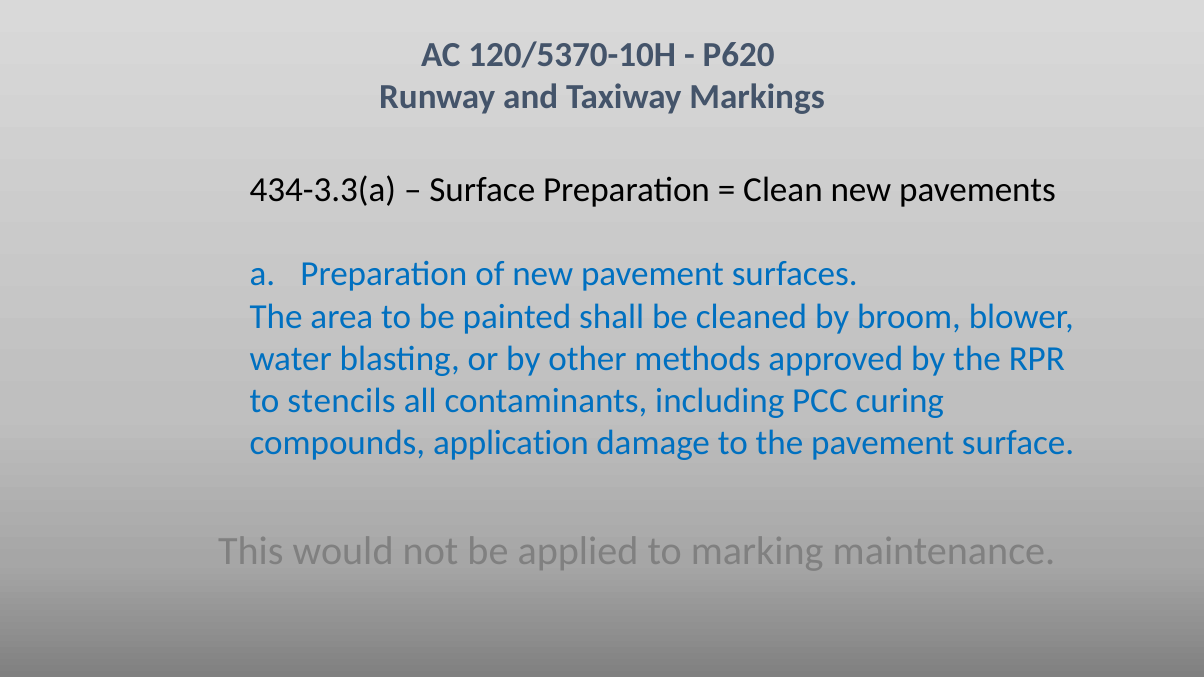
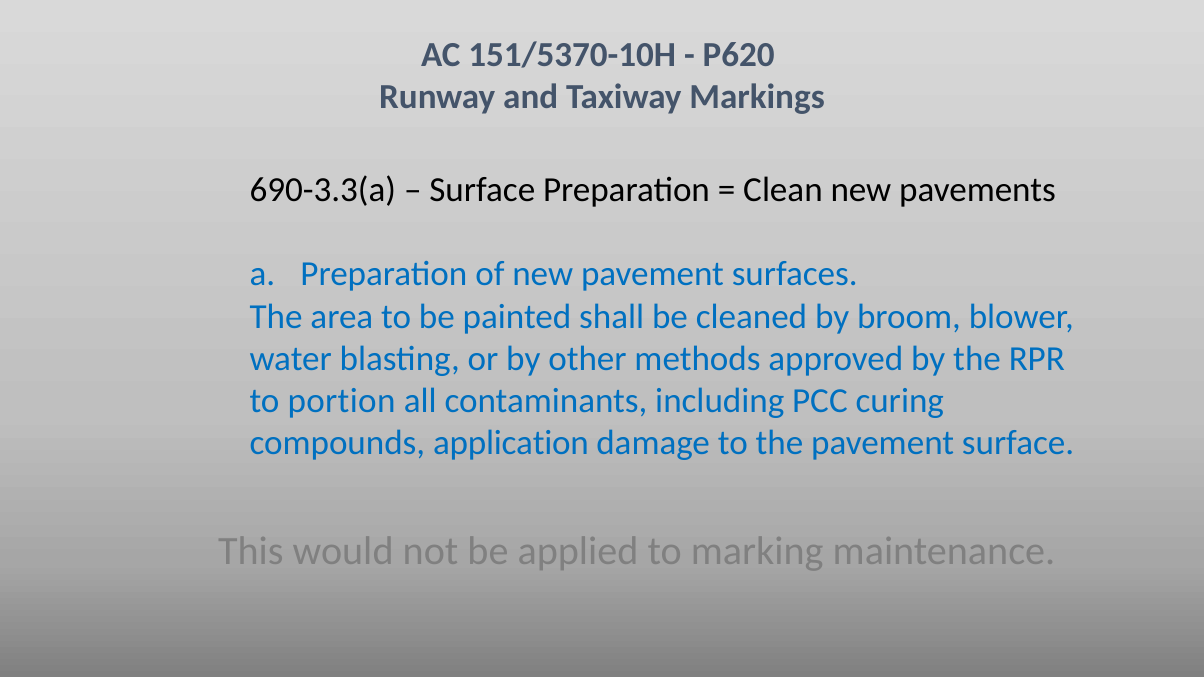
120/5370-10H: 120/5370-10H -> 151/5370-10H (572, 55)
434-3.3(a: 434-3.3(a -> 690-3.3(a (323, 190)
stencils: stencils -> portion (342, 401)
